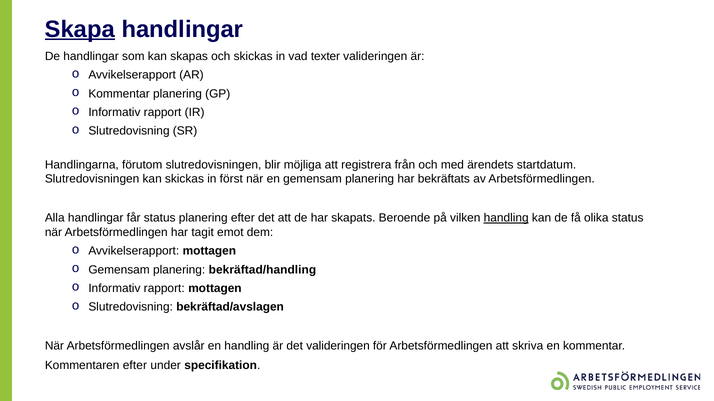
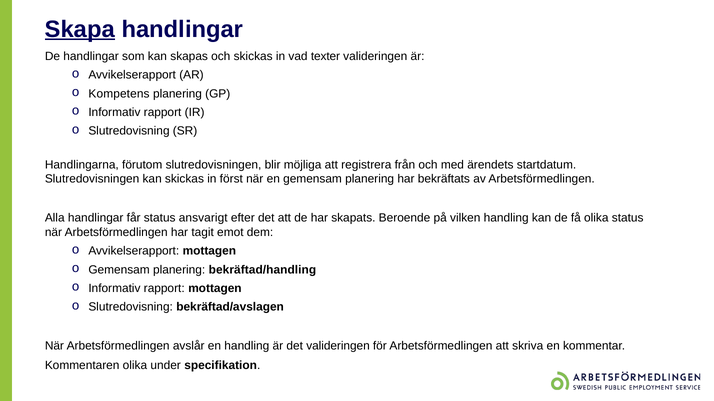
Kommentar: Kommentar -> Kompetens (119, 94)
status planering: planering -> ansvarigt (203, 218)
handling underline: present -> none (506, 218)
Kommentaren efter: efter -> olika (135, 366)
